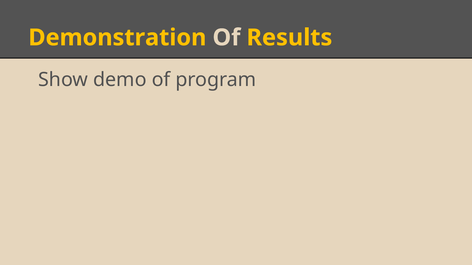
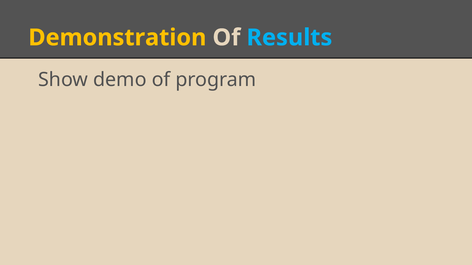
Results colour: yellow -> light blue (289, 38)
